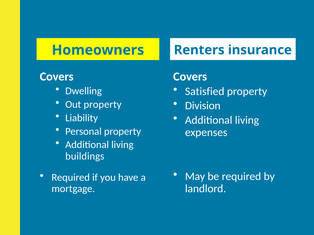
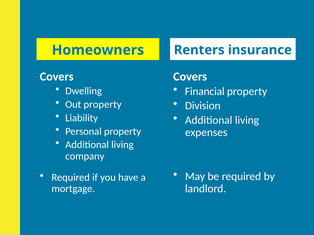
Satisfied: Satisfied -> Financial (205, 91)
buildings: buildings -> company (85, 156)
